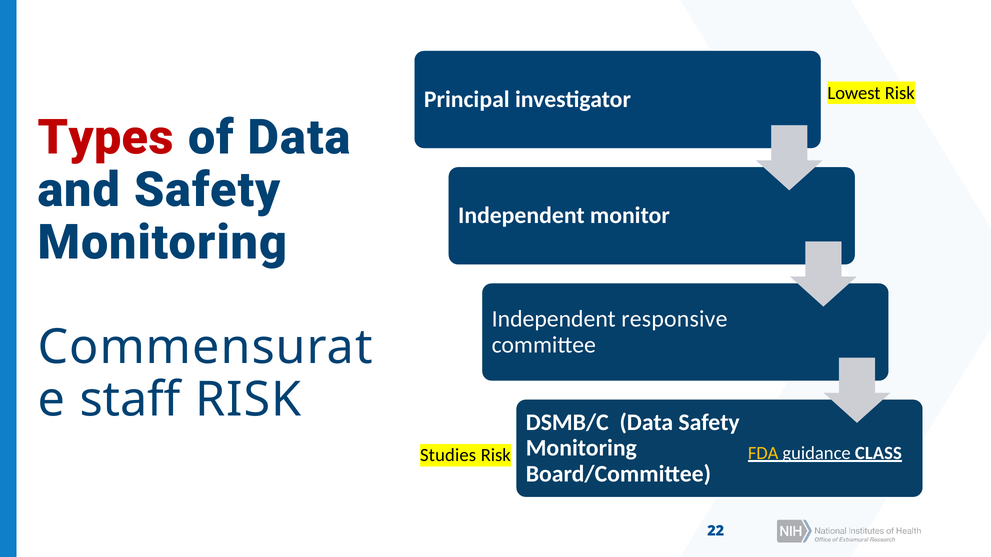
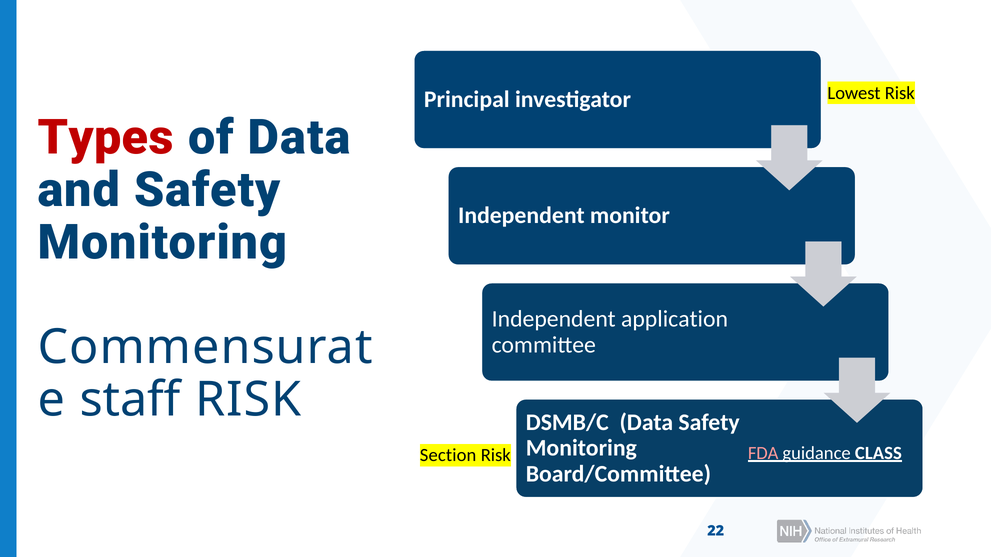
responsive: responsive -> application (675, 319)
Studies: Studies -> Section (448, 456)
FDA colour: yellow -> pink (763, 453)
